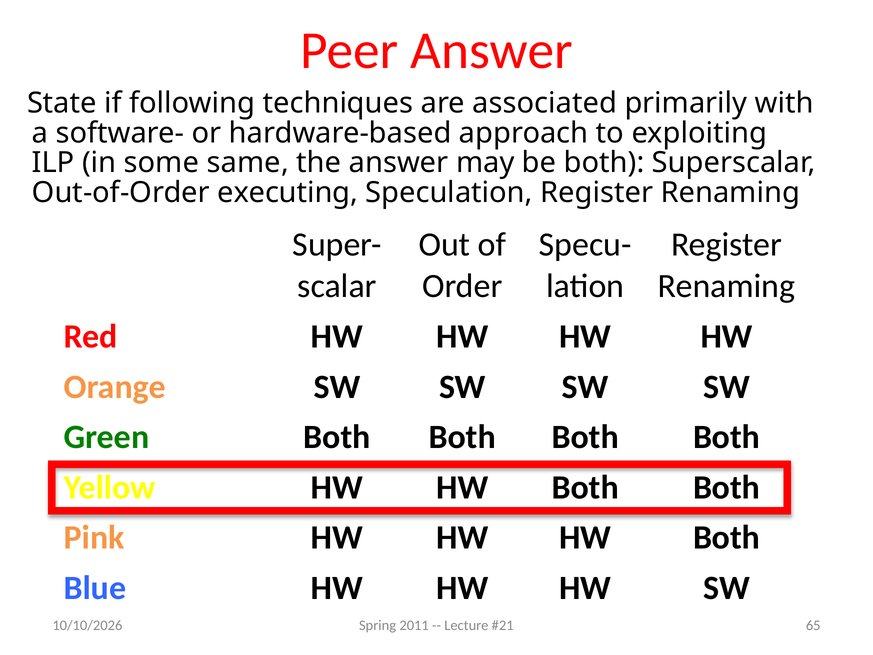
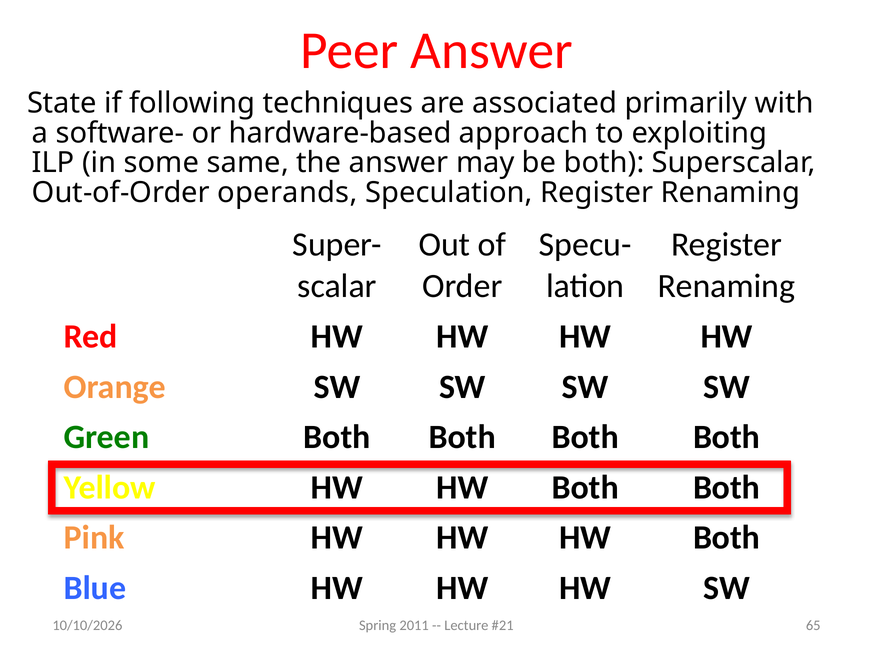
executing: executing -> operands (287, 192)
